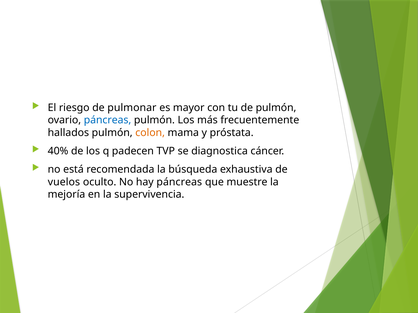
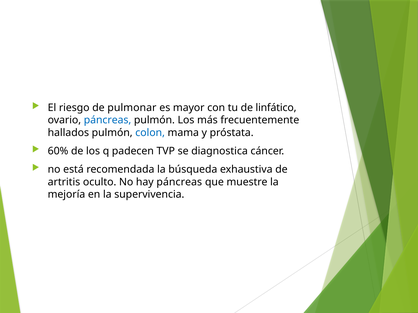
de pulmón: pulmón -> linfático (276, 108)
colon colour: orange -> blue (150, 133)
40%: 40% -> 60% (58, 151)
vuelos: vuelos -> artritis (64, 182)
